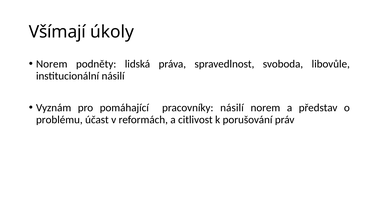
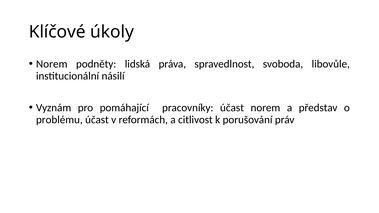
Všímají: Všímají -> Klíčové (57, 32)
pracovníky násilí: násilí -> účast (232, 108)
